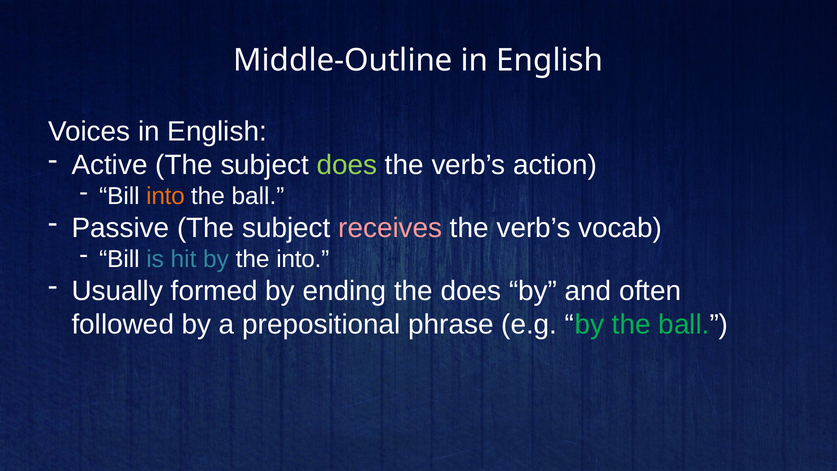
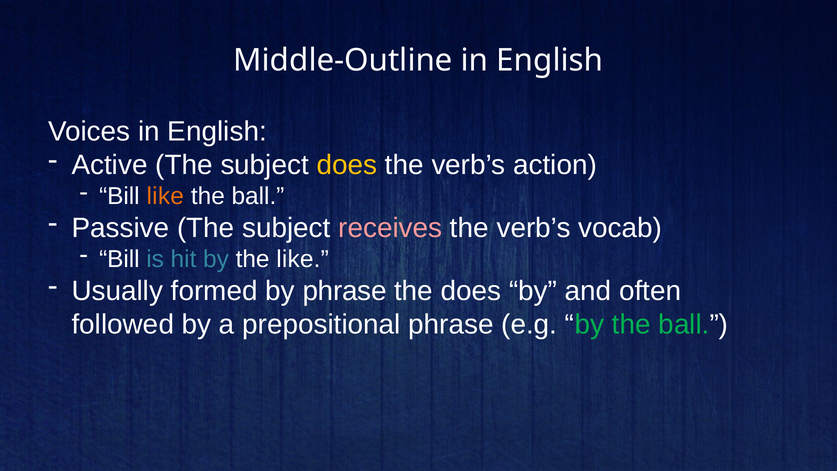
does colour: light green -> yellow (347, 165)
Bill into: into -> like (165, 196)
the into: into -> like (303, 259)
by ending: ending -> phrase (345, 291)
